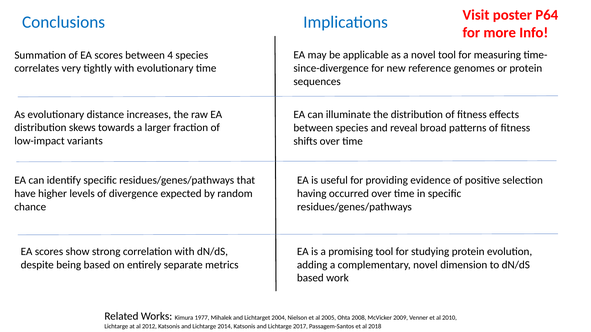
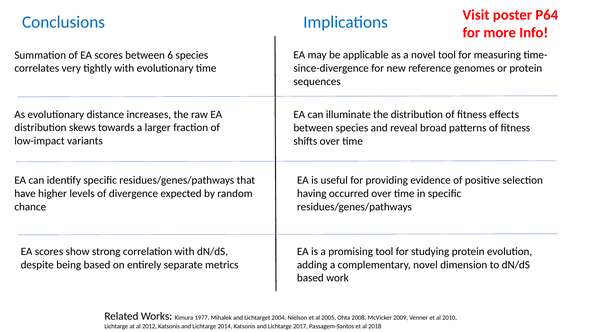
4: 4 -> 6 (170, 55)
